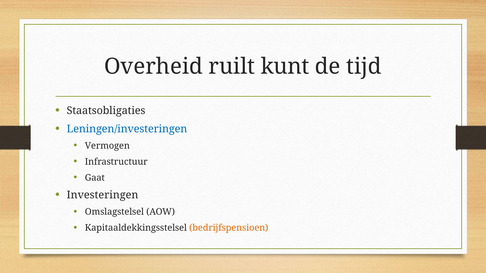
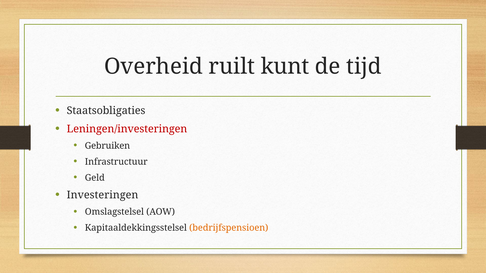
Leningen/investeringen colour: blue -> red (127, 129)
Vermogen: Vermogen -> Gebruiken (107, 146)
Gaat: Gaat -> Geld (95, 178)
